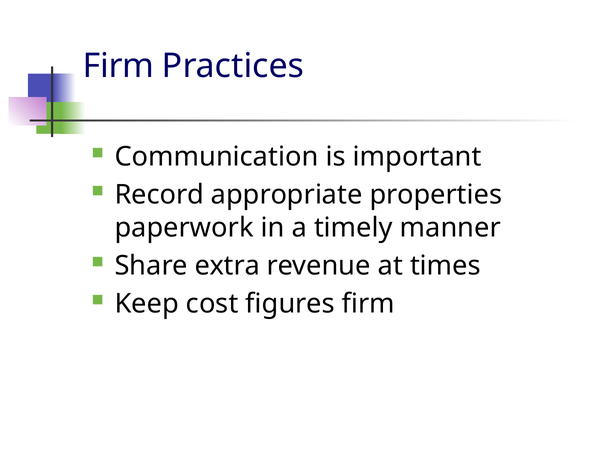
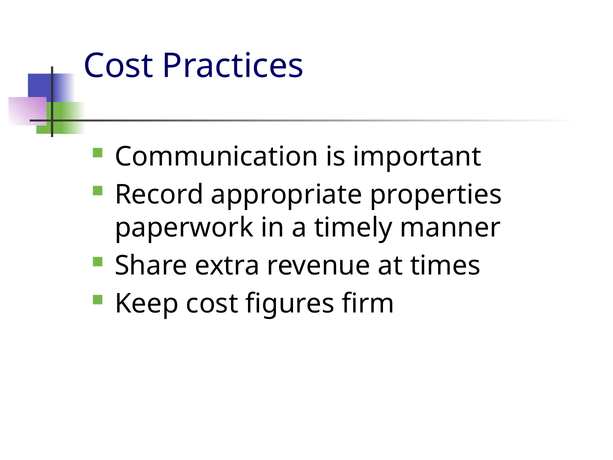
Firm: Firm -> Cost (118, 66)
